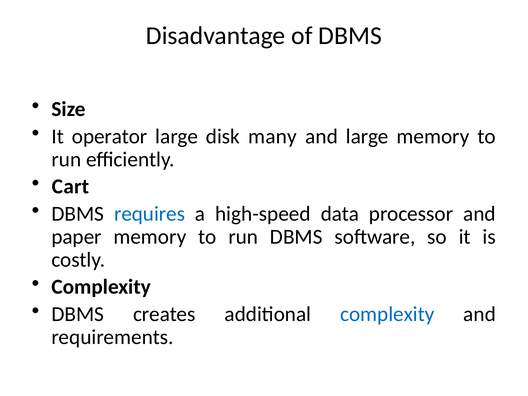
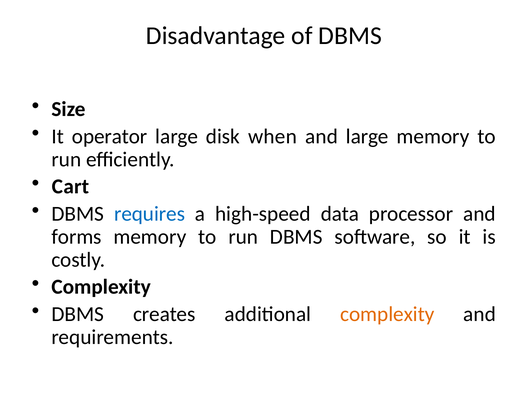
many: many -> when (273, 136)
paper: paper -> forms (77, 237)
complexity colour: blue -> orange (387, 314)
